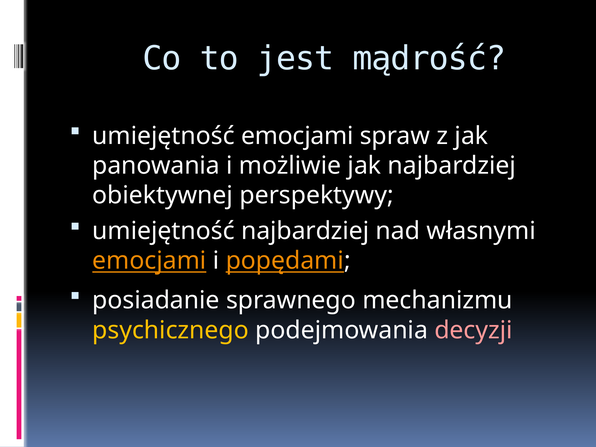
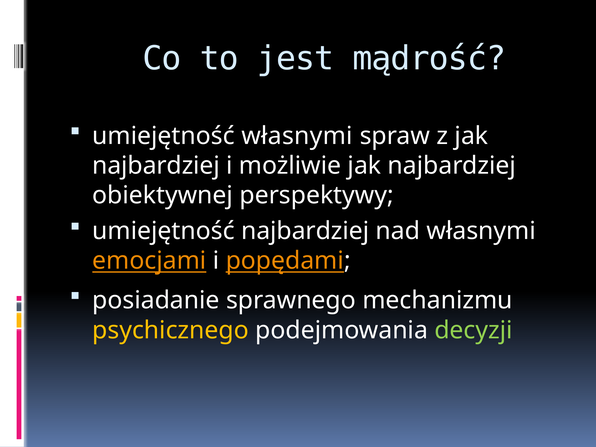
umiejętność emocjami: emocjami -> własnymi (297, 136)
panowania: panowania -> najbardziej (156, 166)
decyzji colour: pink -> light green (474, 330)
